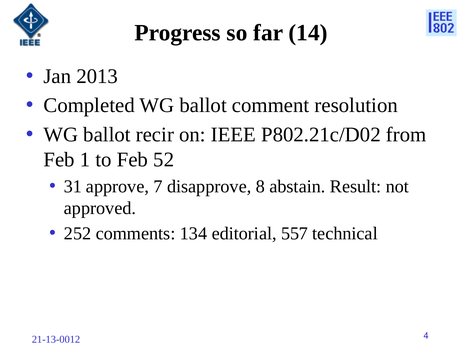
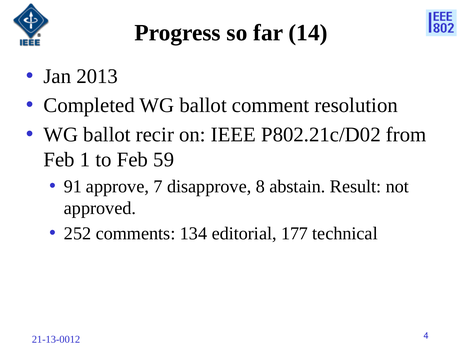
52: 52 -> 59 (164, 160)
31: 31 -> 91 (73, 186)
557: 557 -> 177 (295, 234)
